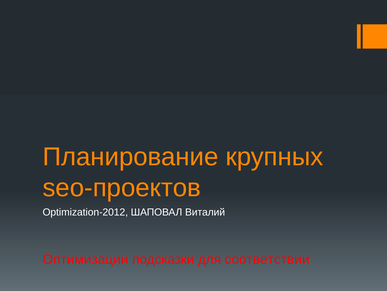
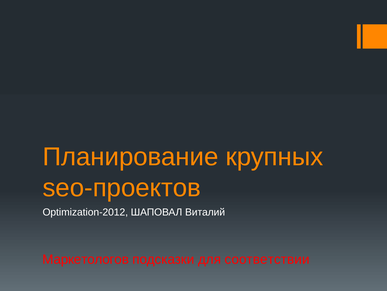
Оптимизации: Оптимизации -> Маркетологов (86, 259)
